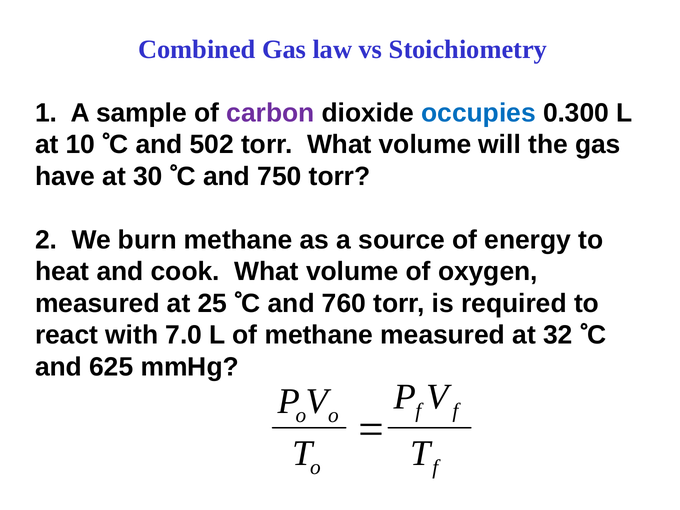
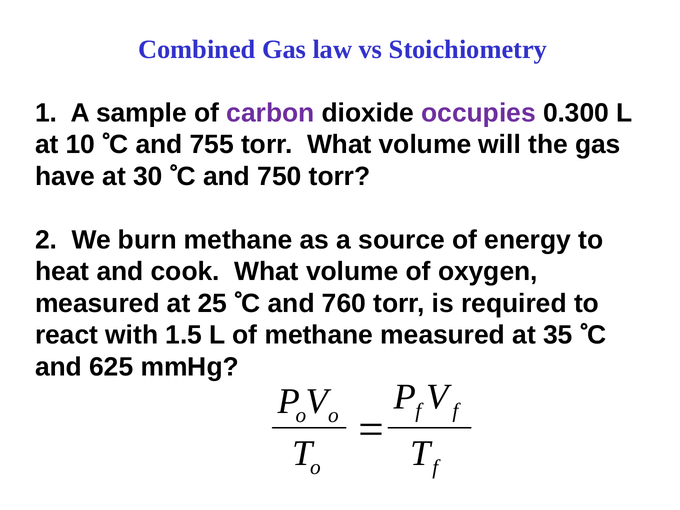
occupies colour: blue -> purple (479, 113)
502: 502 -> 755 (212, 145)
7.0: 7.0 -> 1.5 (184, 335)
32: 32 -> 35 (558, 335)
